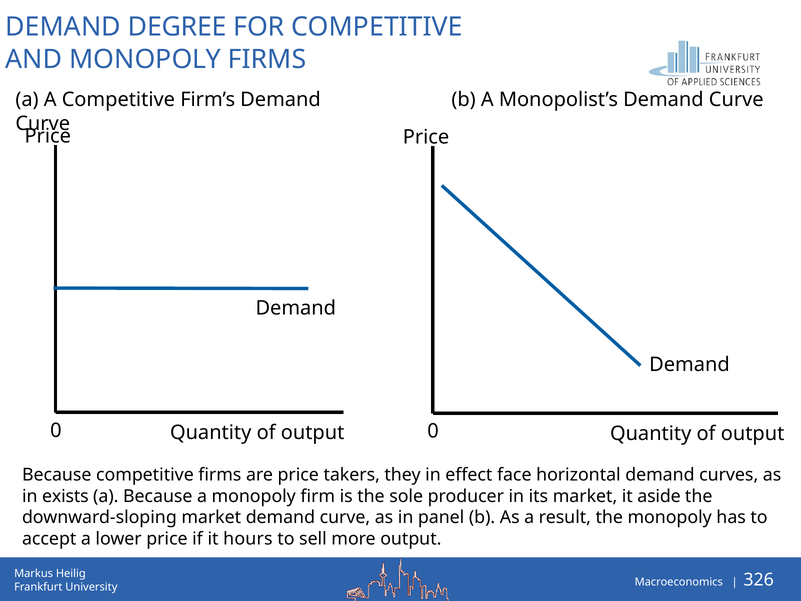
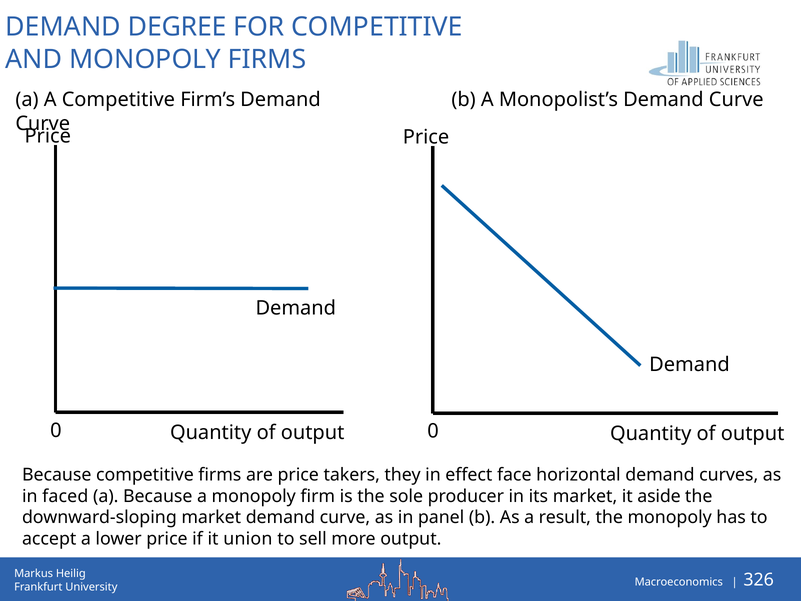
exists: exists -> faced (65, 496)
hours: hours -> union (248, 539)
